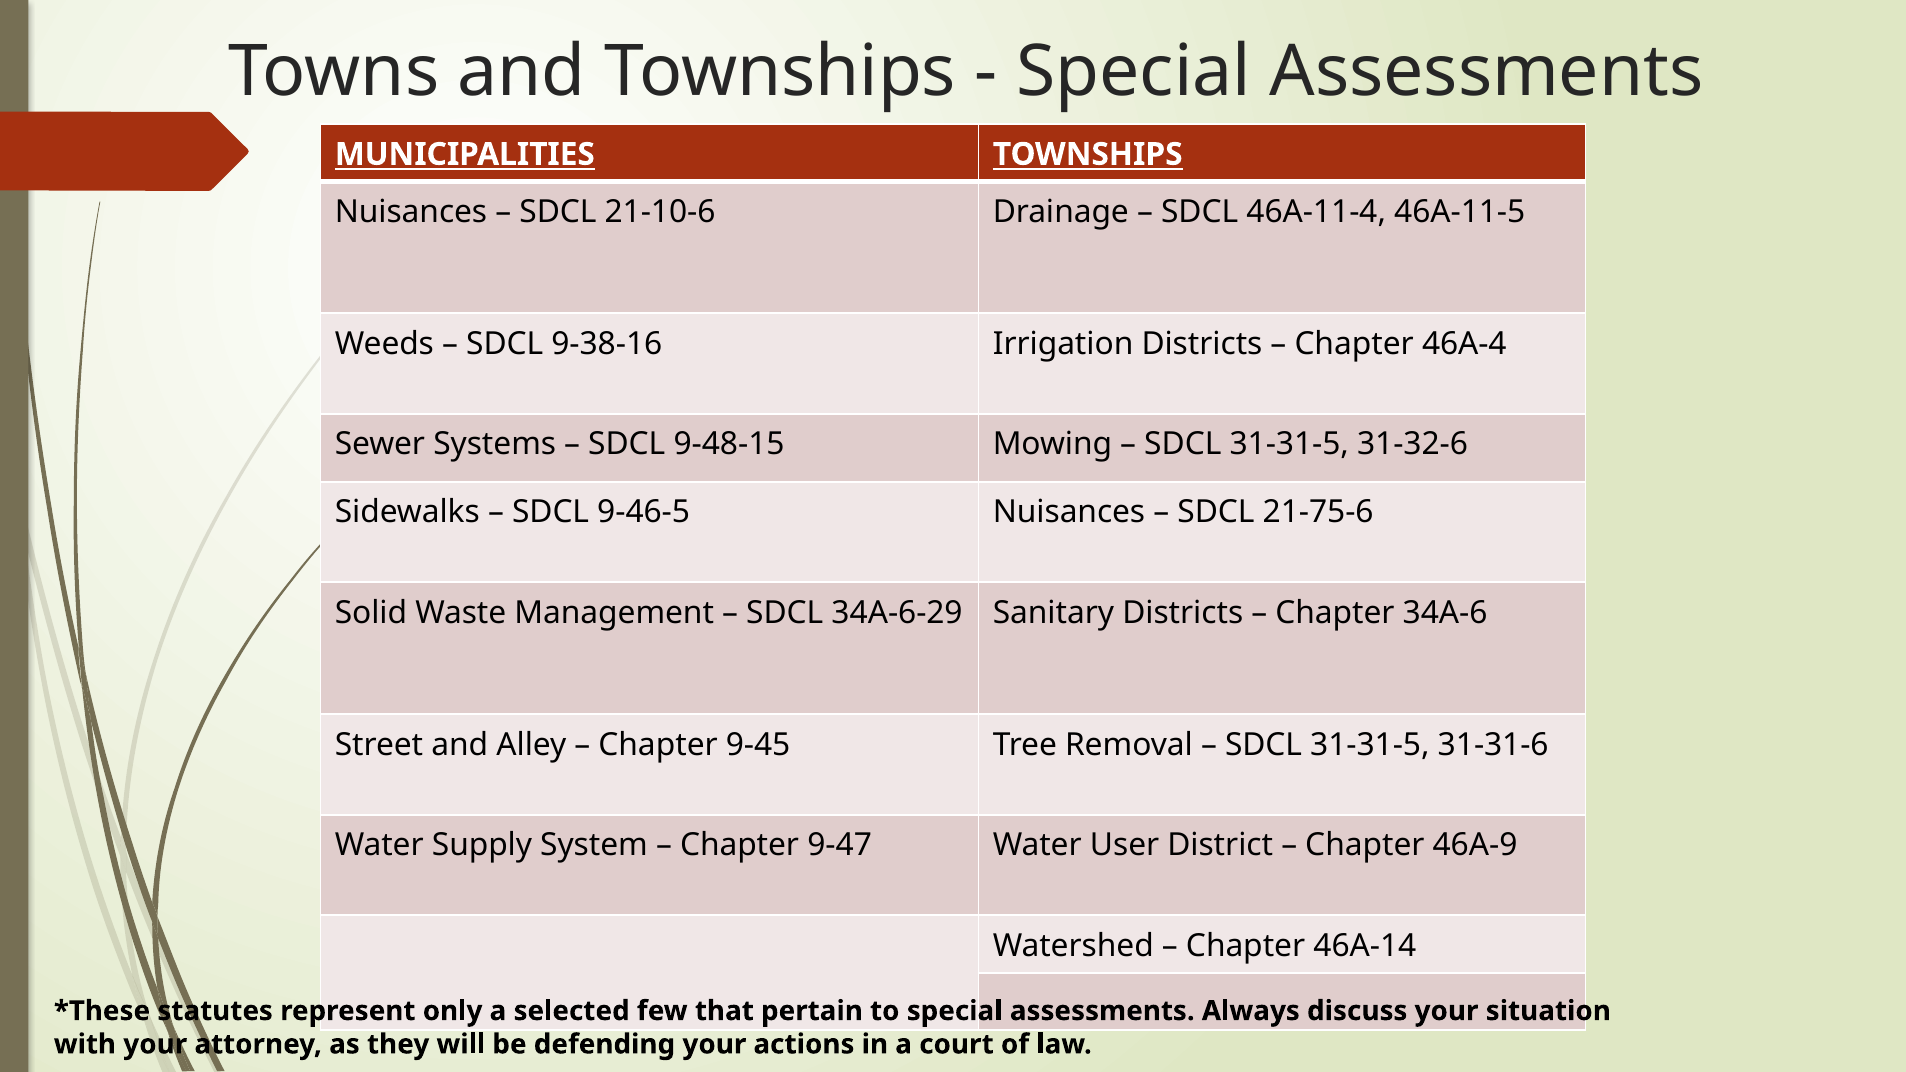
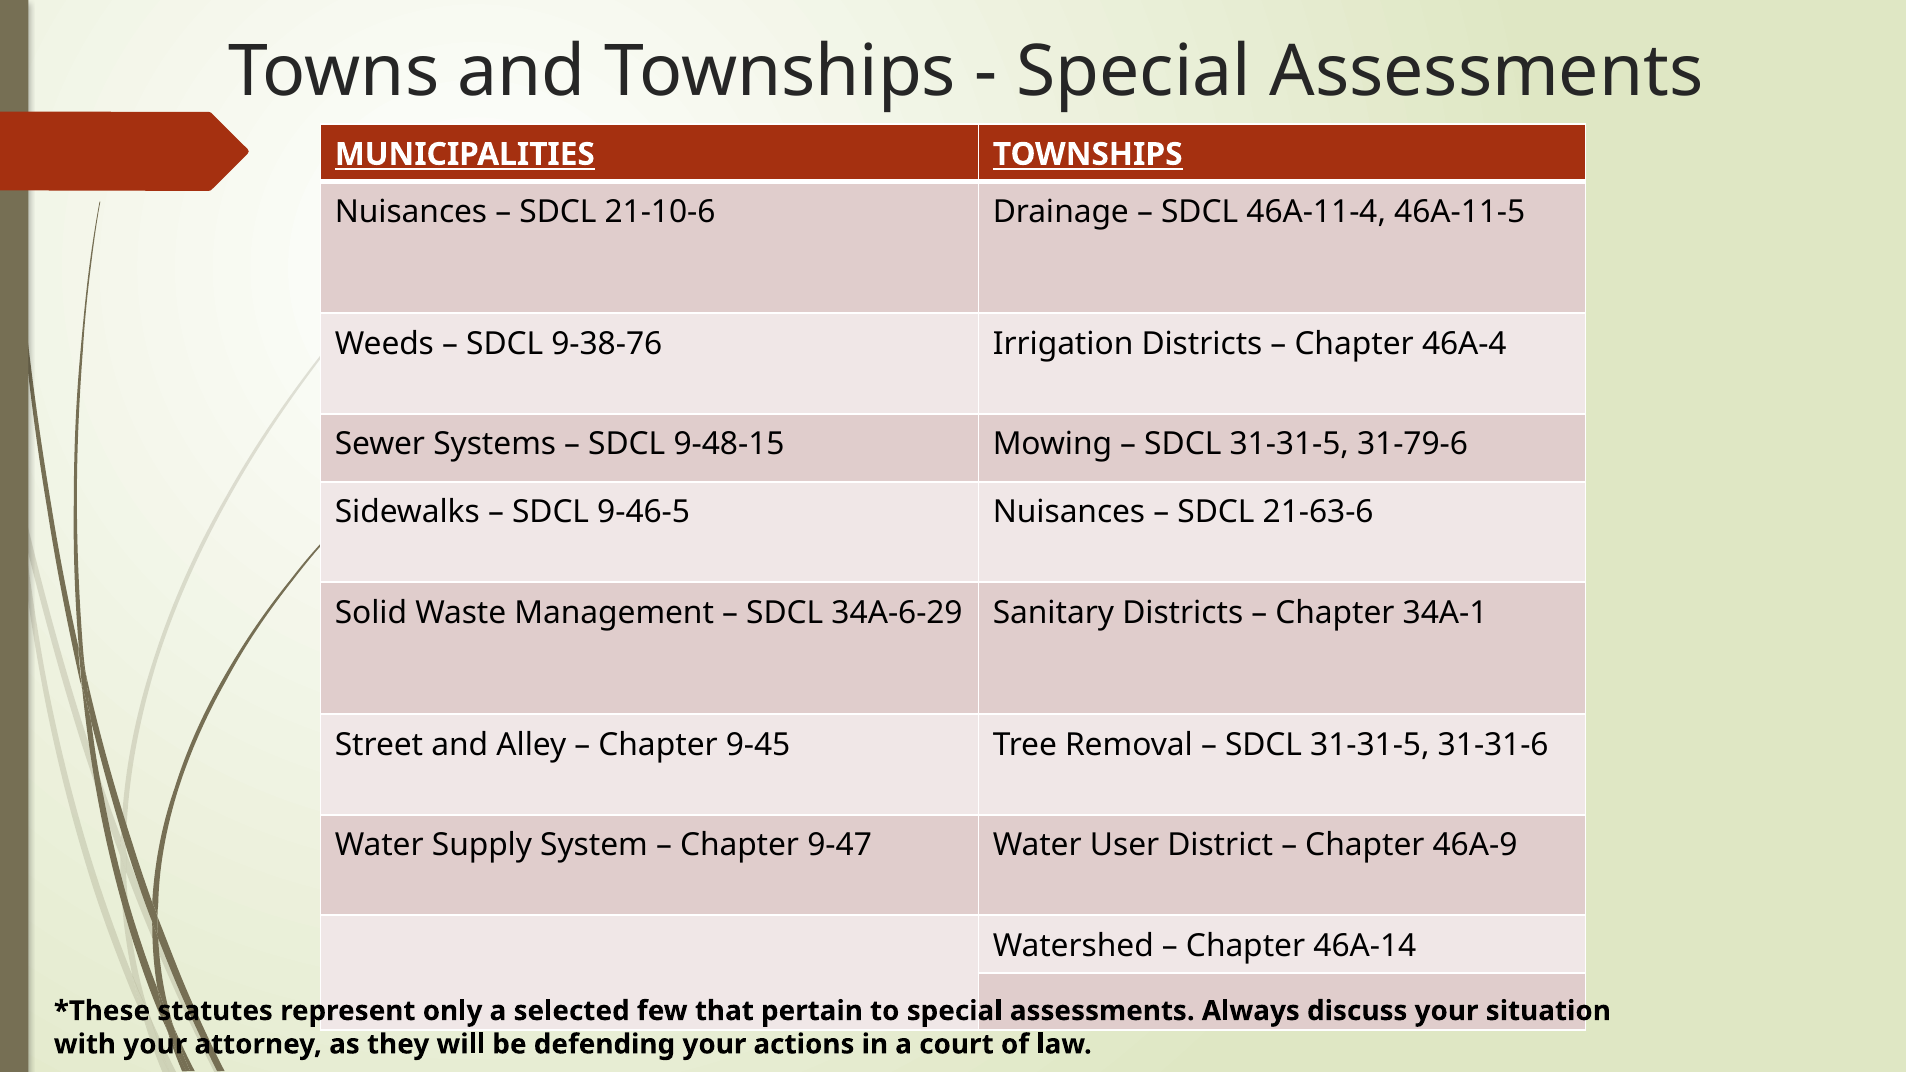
9-38-16: 9-38-16 -> 9-38-76 (607, 344)
31-32-6: 31-32-6 -> 31-79-6 (1413, 444)
21-75-6: 21-75-6 -> 21-63-6 (1318, 512)
34A-6: 34A-6 -> 34A-1 (1445, 613)
